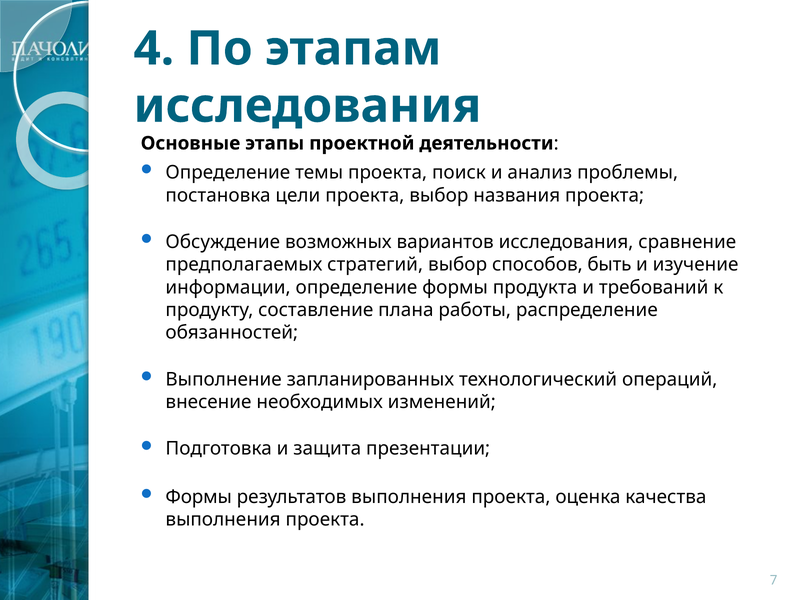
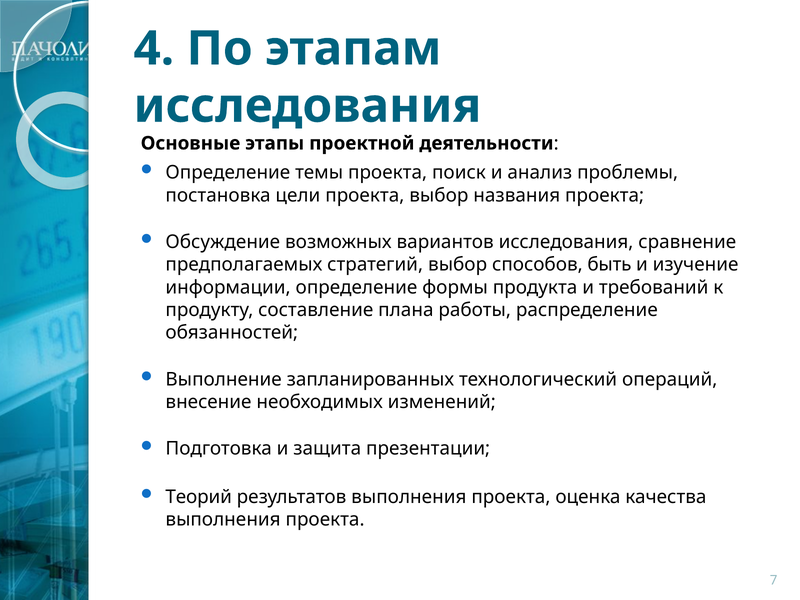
Формы: Формы -> Теорий (199, 497)
